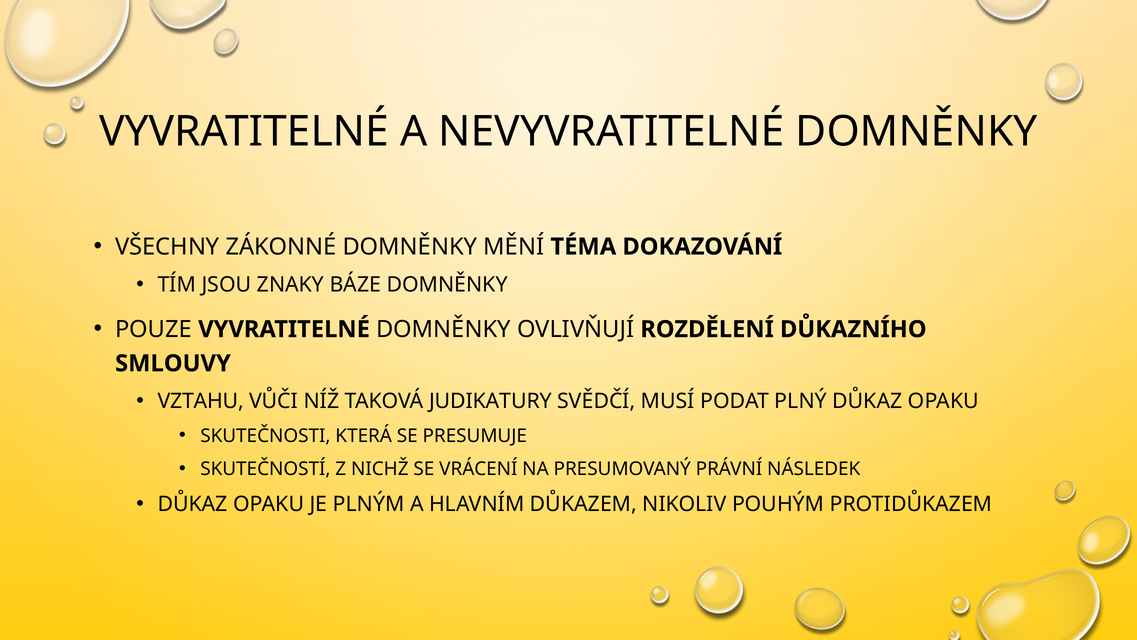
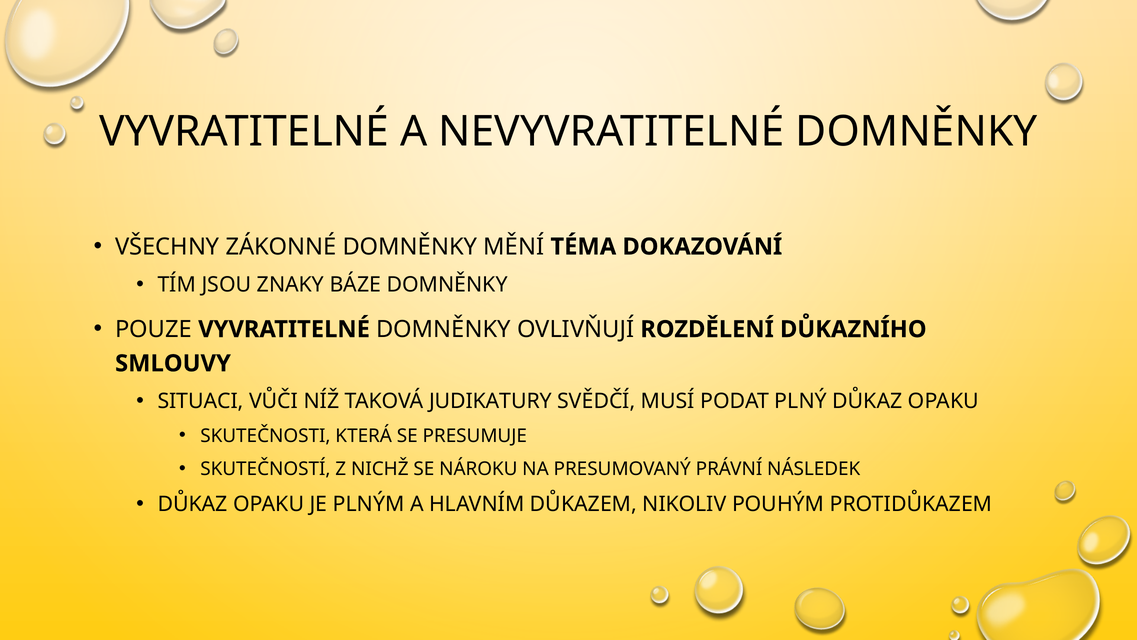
VZTAHU: VZTAHU -> SITUACI (201, 401)
VRÁCENÍ: VRÁCENÍ -> NÁROKU (478, 469)
